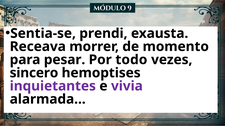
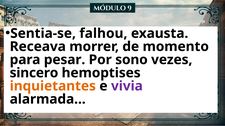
prendi: prendi -> falhou (103, 34)
todo: todo -> sono (131, 60)
inquietantes colour: purple -> orange (53, 86)
